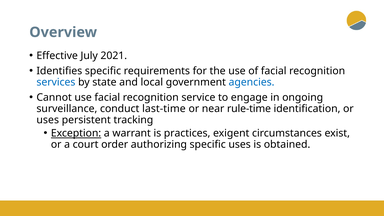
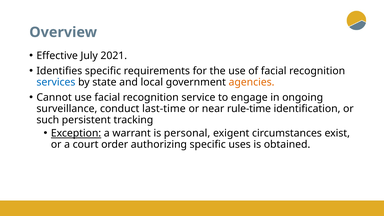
agencies colour: blue -> orange (252, 82)
uses: uses -> such (48, 120)
practices: practices -> personal (187, 133)
